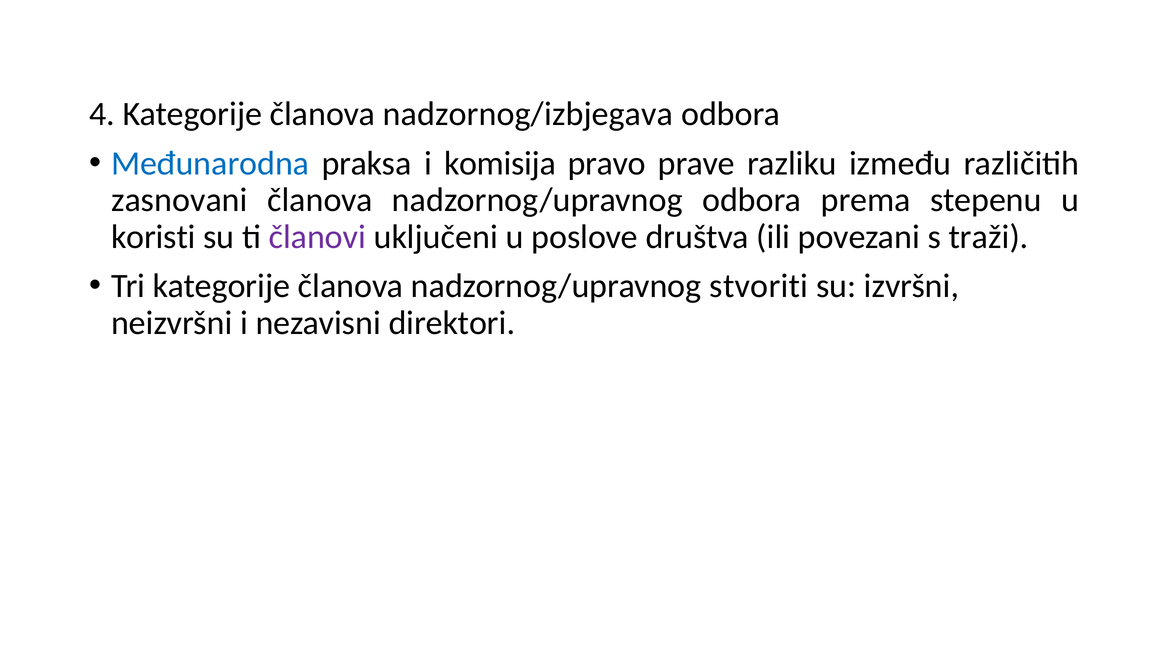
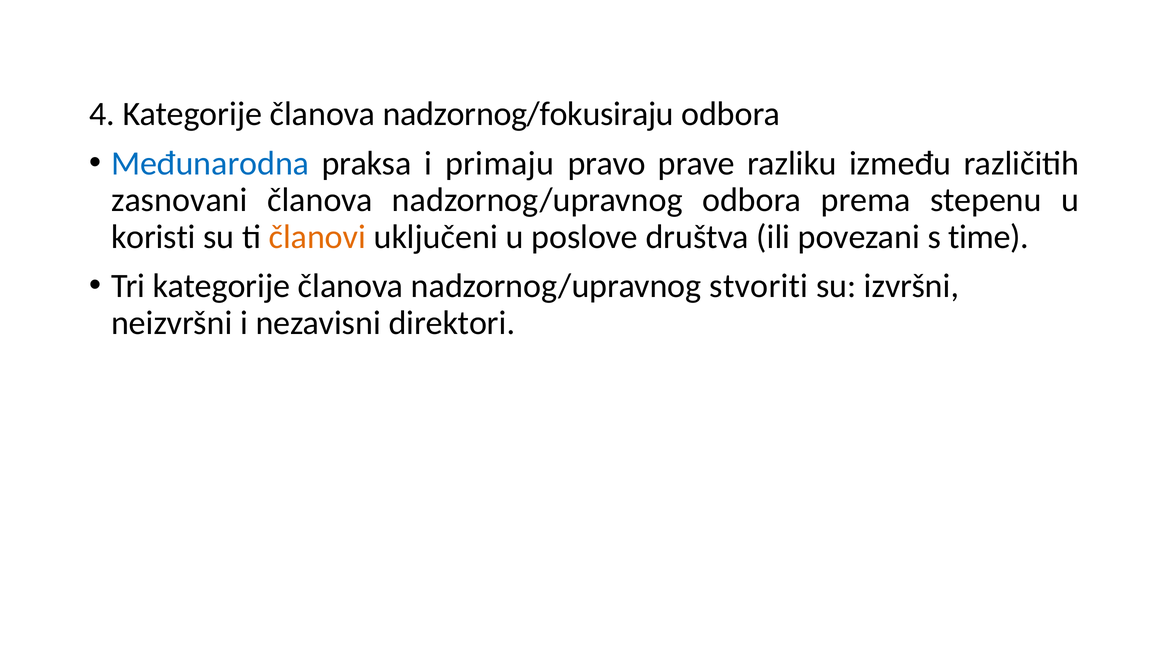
nadzornog/izbjegava: nadzornog/izbjegava -> nadzornog/fokusiraju (528, 114)
komisija: komisija -> primaju (500, 163)
članovi colour: purple -> orange (317, 237)
traži: traži -> time (989, 237)
